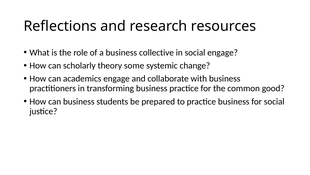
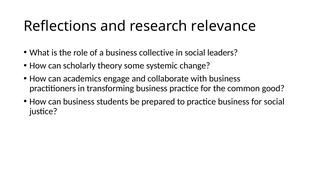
resources: resources -> relevance (223, 26)
social engage: engage -> leaders (223, 52)
